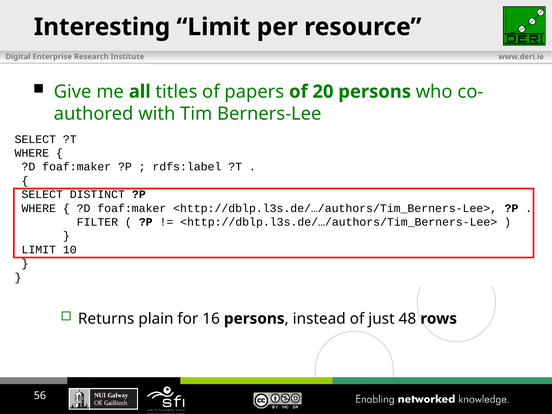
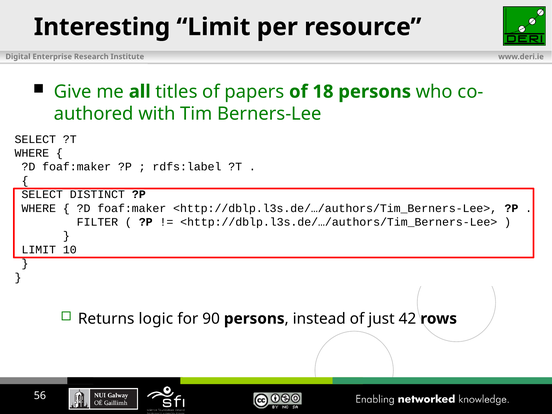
20: 20 -> 18 (323, 92)
plain: plain -> logic (156, 319)
16: 16 -> 90 (211, 319)
48: 48 -> 42 (407, 319)
